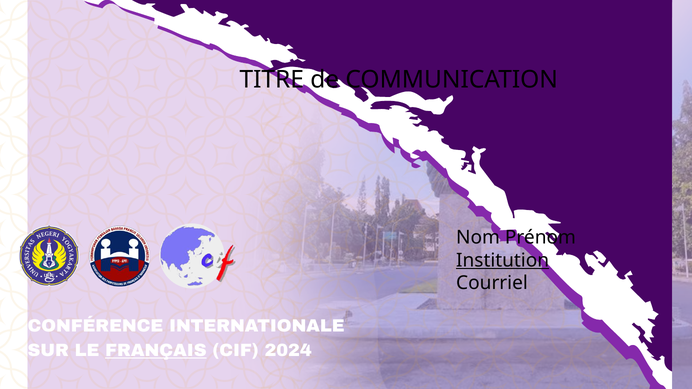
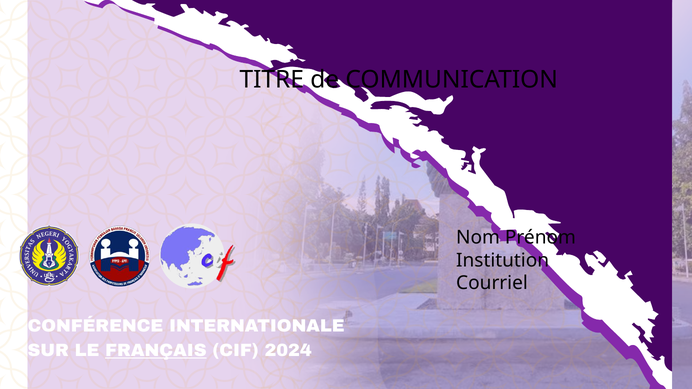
Institution underline: present -> none (503, 260)
